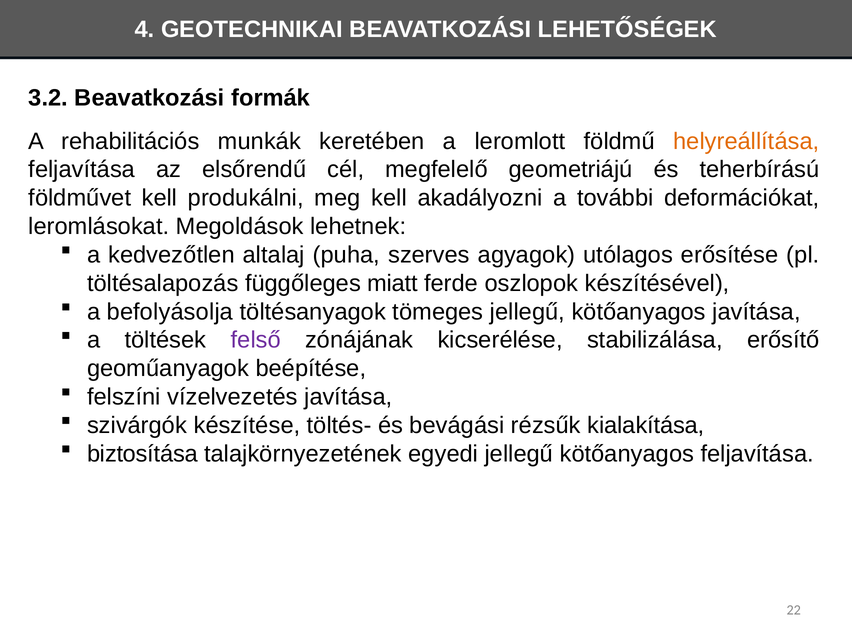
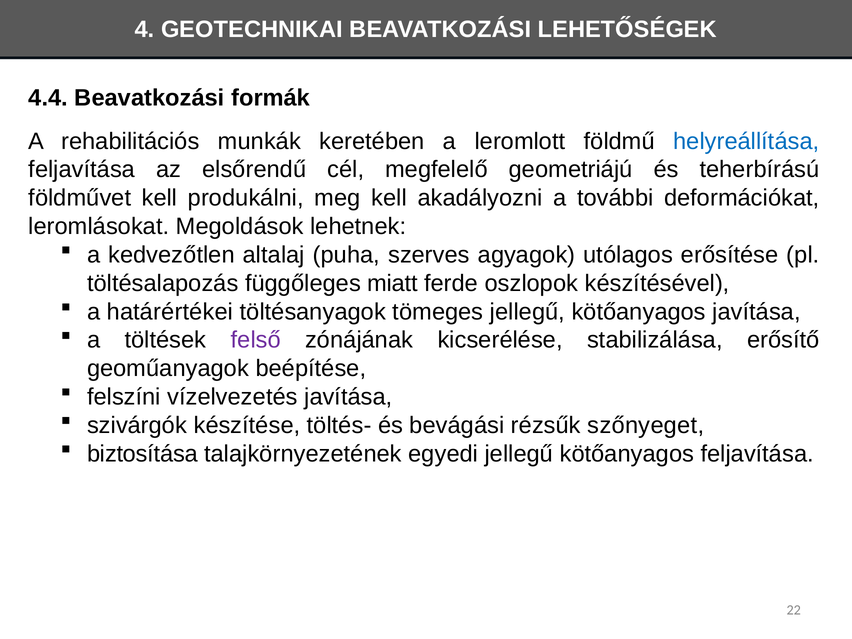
3.2: 3.2 -> 4.4 (48, 98)
helyreállítása colour: orange -> blue (746, 141)
befolyásolja: befolyásolja -> határértékei (170, 312)
kialakítása: kialakítása -> szőnyeget (646, 425)
